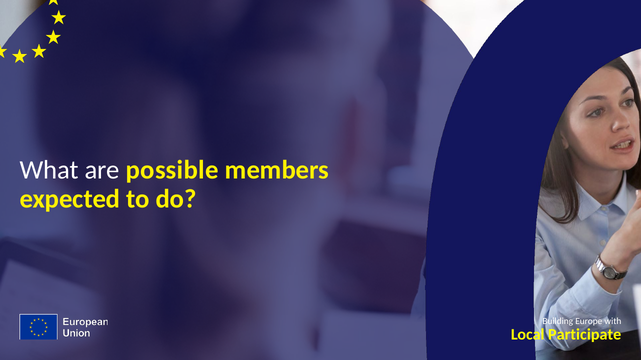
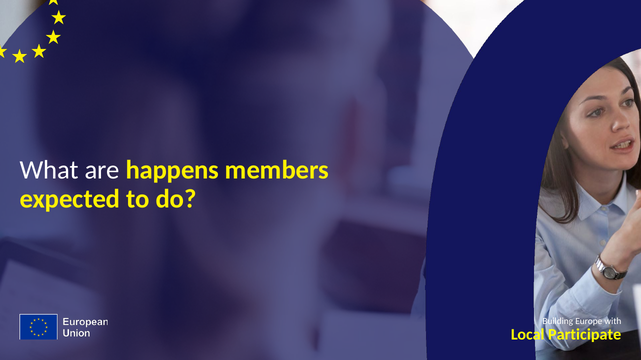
possible: possible -> happens (172, 170)
